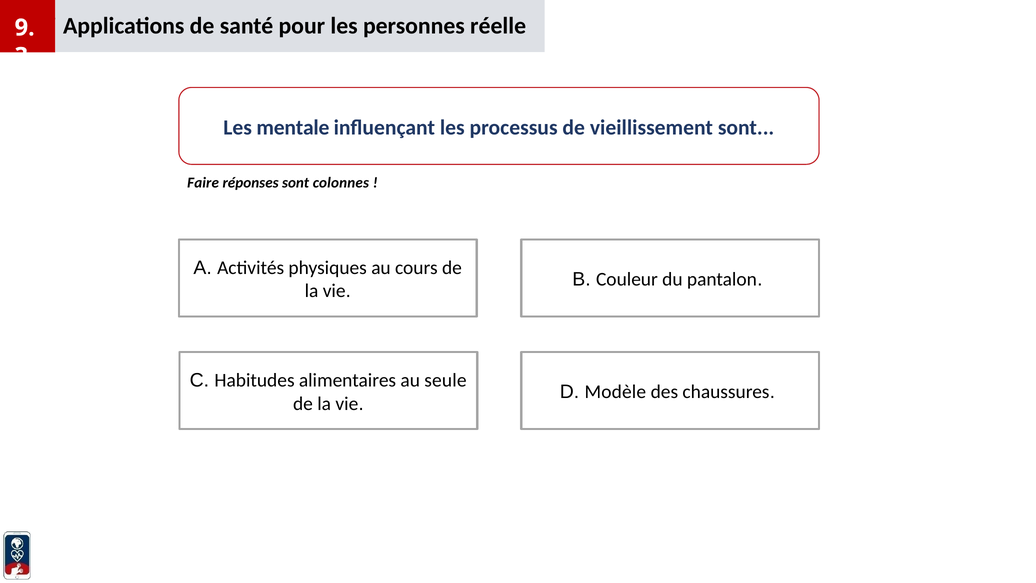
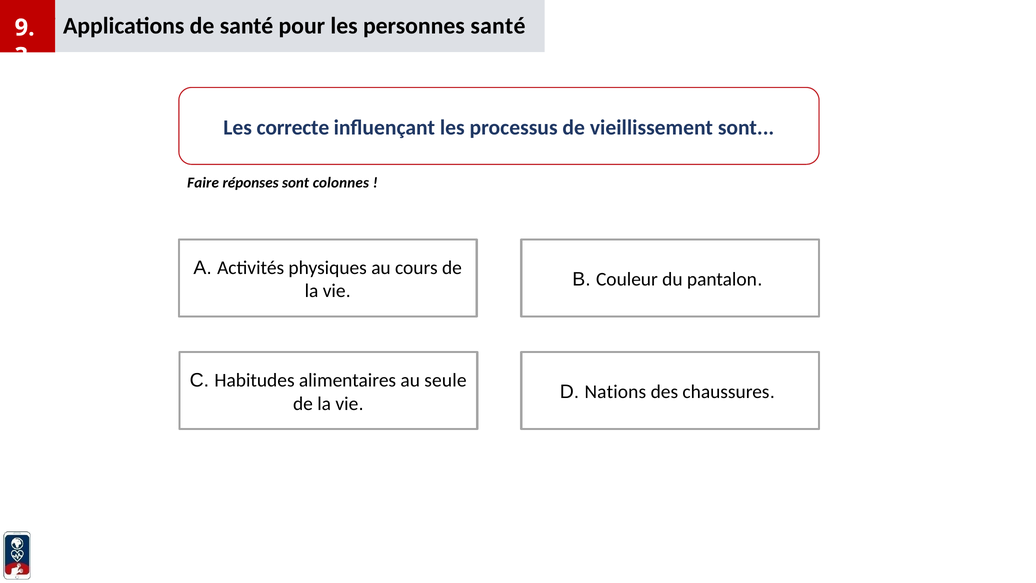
personnes réelle: réelle -> santé (498, 26)
mentale: mentale -> correcte (293, 127)
Modèle: Modèle -> Nations (615, 392)
